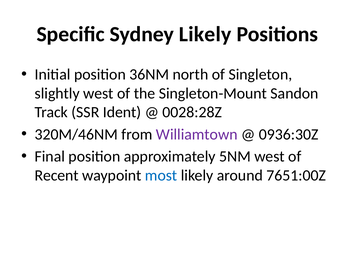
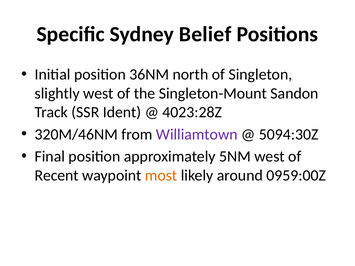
Sydney Likely: Likely -> Belief (205, 34)
0028:28Z: 0028:28Z -> 4023:28Z (192, 112)
0936:30Z: 0936:30Z -> 5094:30Z (289, 134)
most colour: blue -> orange (161, 175)
7651:00Z: 7651:00Z -> 0959:00Z (296, 175)
